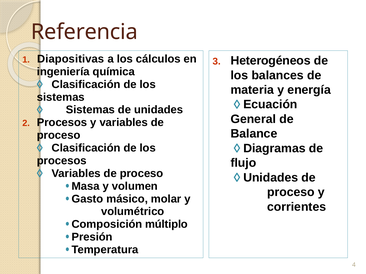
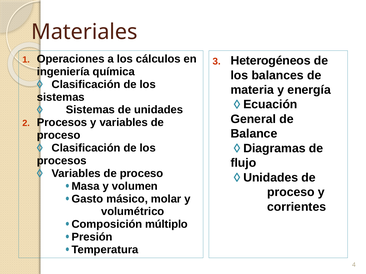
Referencia: Referencia -> Materiales (84, 32)
Diapositivas: Diapositivas -> Operaciones (71, 59)
